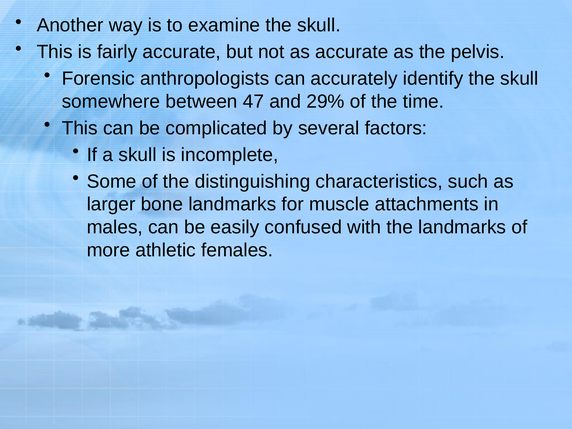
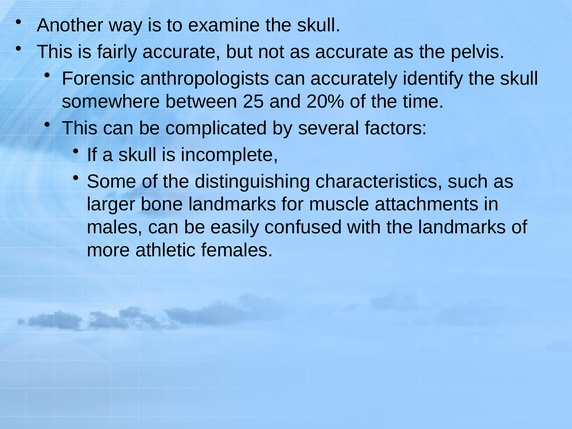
47: 47 -> 25 (253, 101)
29%: 29% -> 20% (326, 101)
